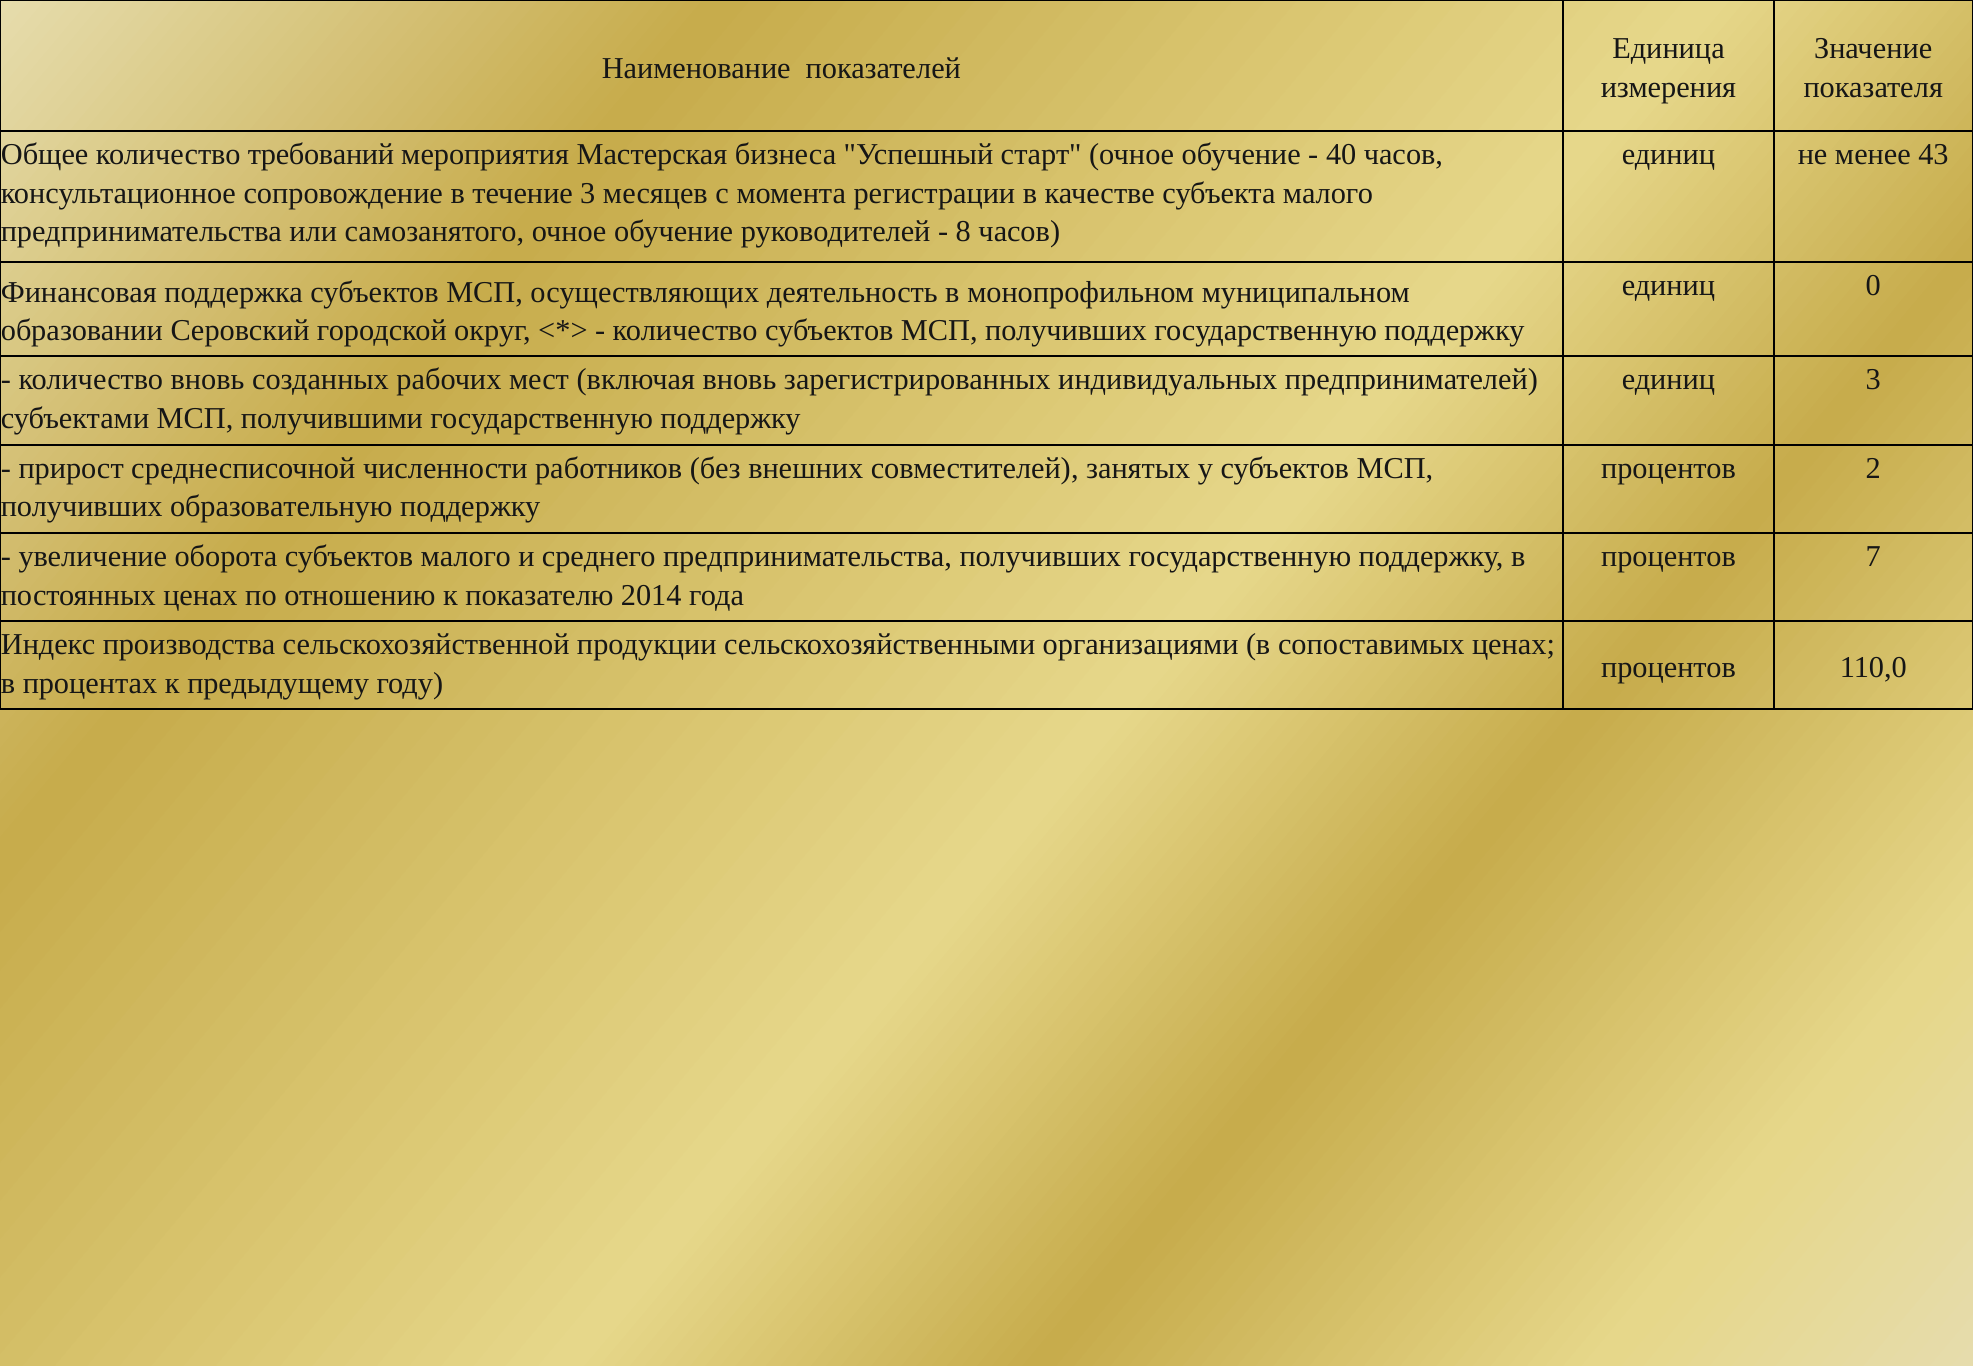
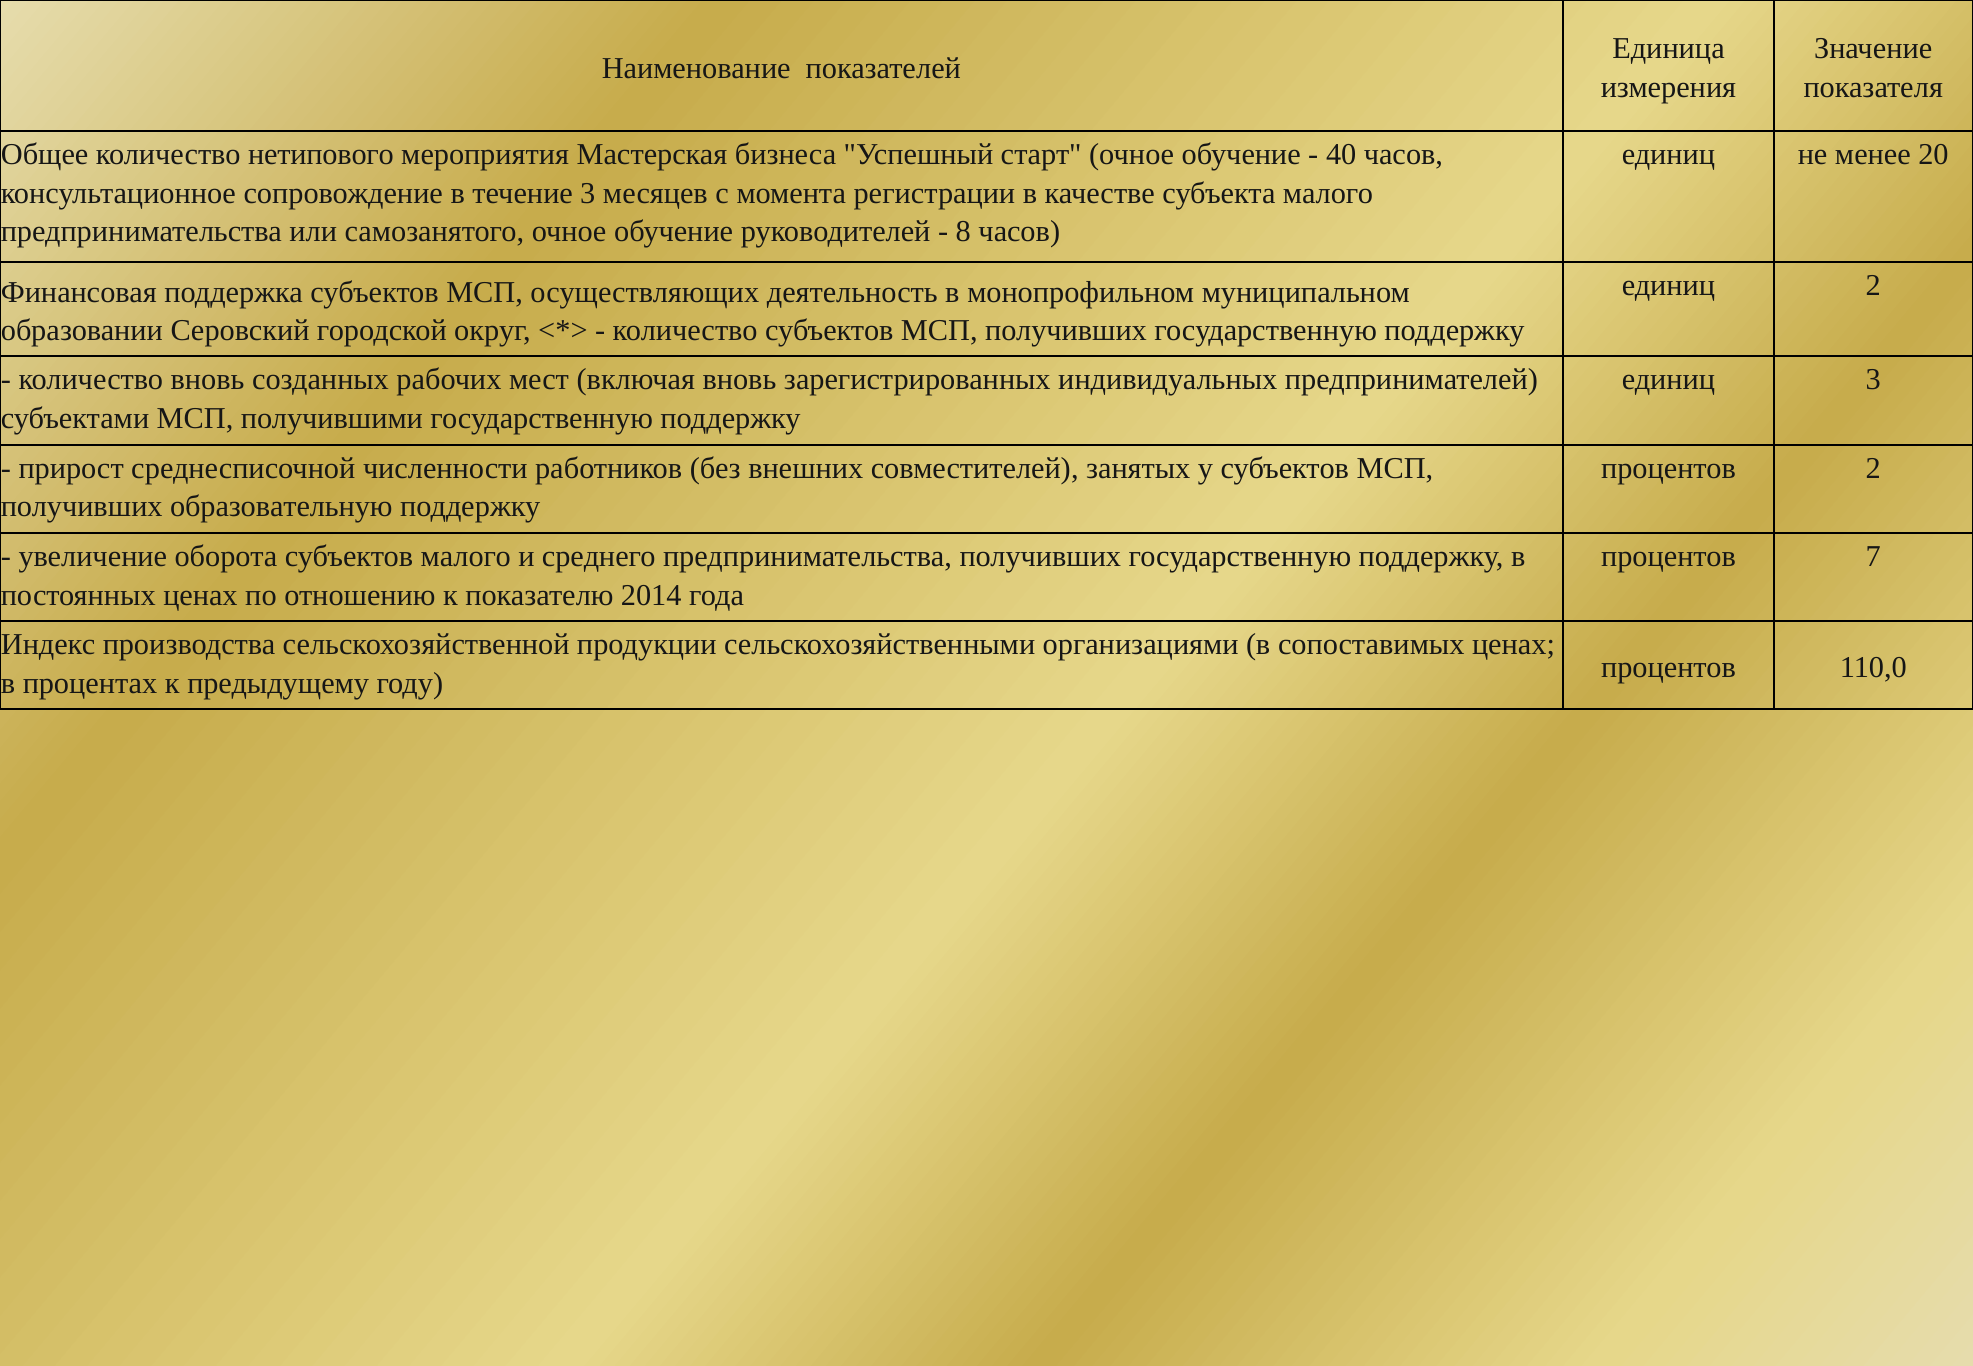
требований: требований -> нетипового (321, 154)
43: 43 -> 20 (1933, 154)
единиц 0: 0 -> 2 (1873, 285)
